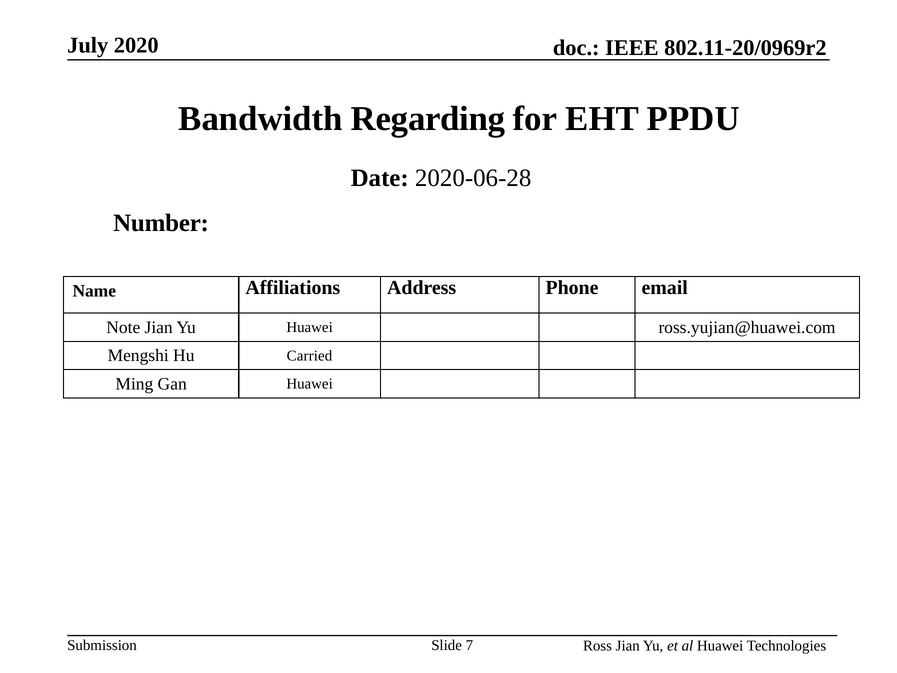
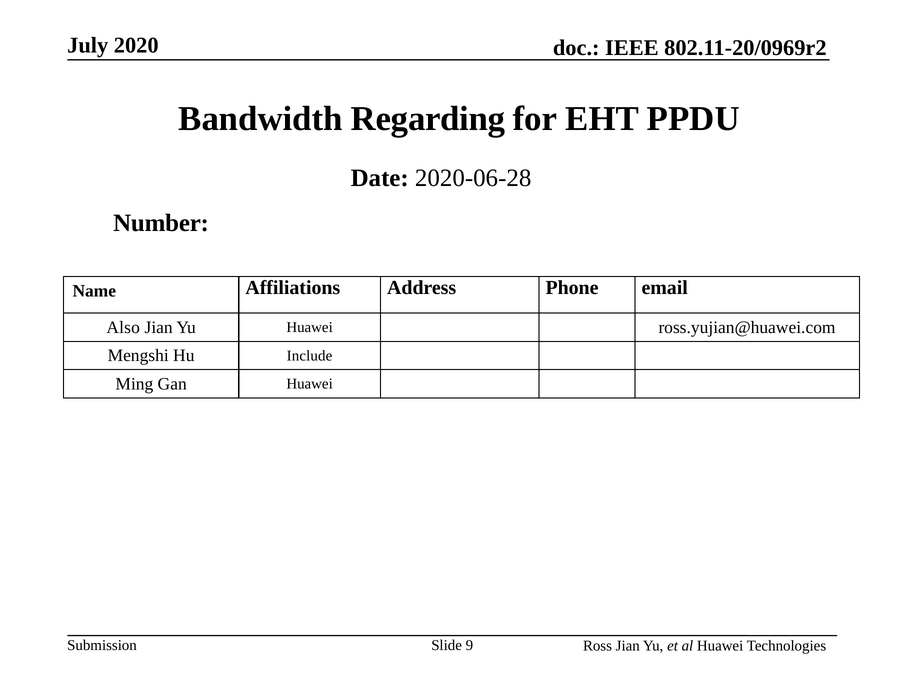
Note: Note -> Also (123, 327)
Carried: Carried -> Include (310, 355)
7: 7 -> 9 (469, 645)
